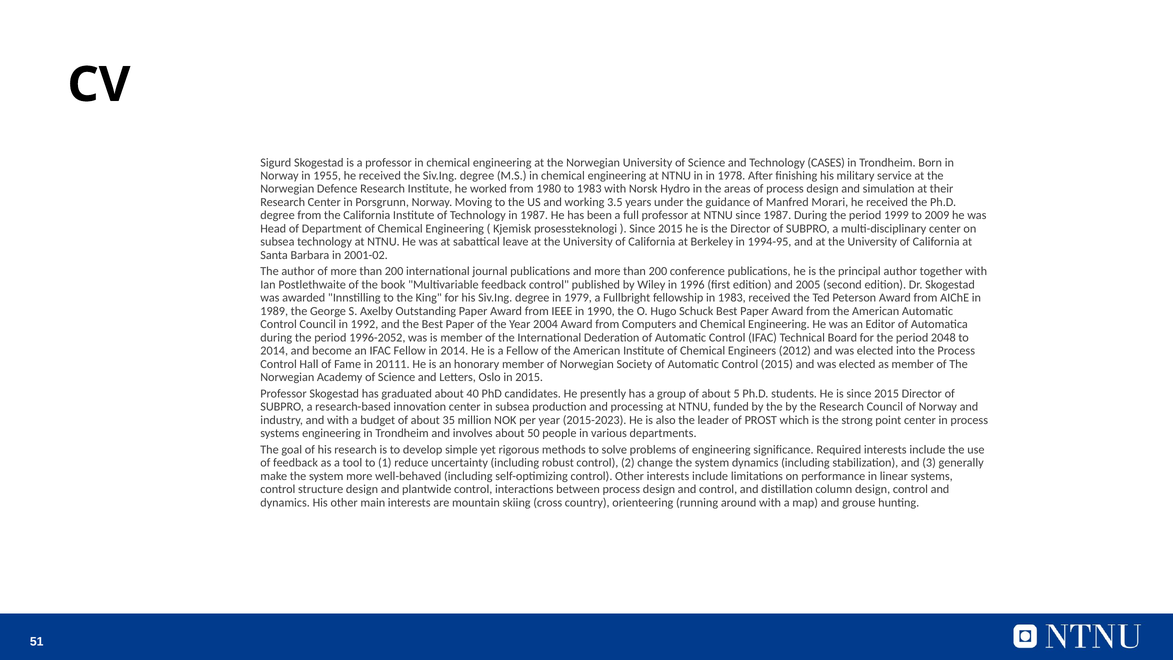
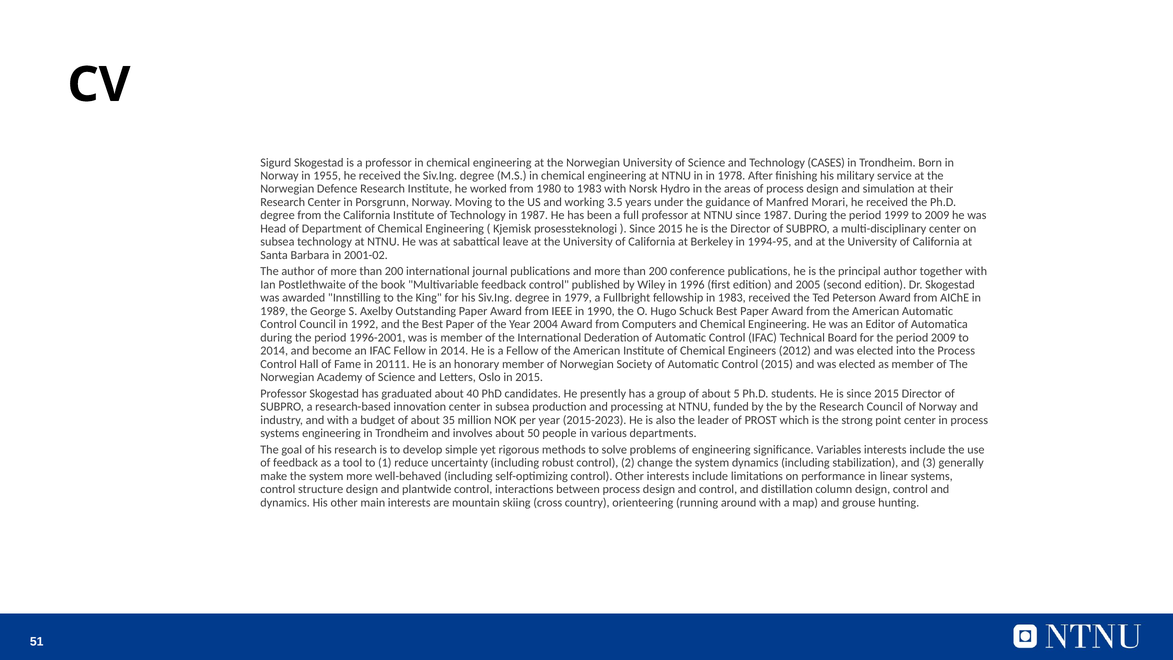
1996-2052: 1996-2052 -> 1996-2001 (377, 338)
period 2048: 2048 -> 2009 (943, 338)
Required: Required -> Variables (839, 450)
